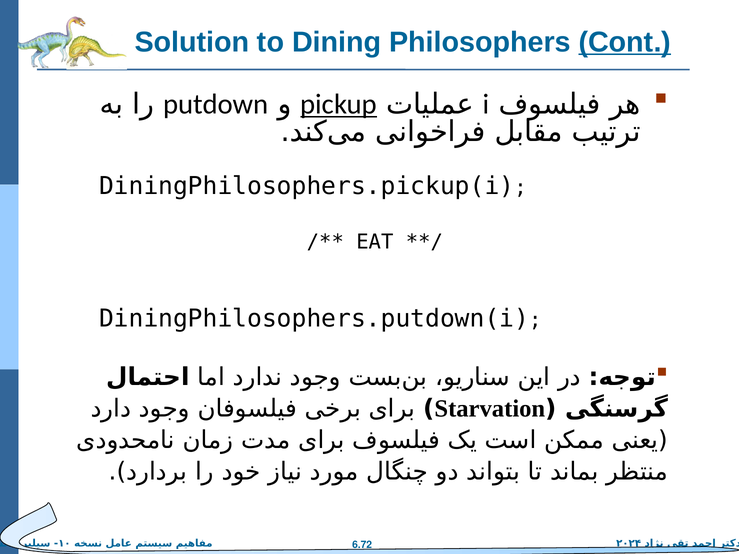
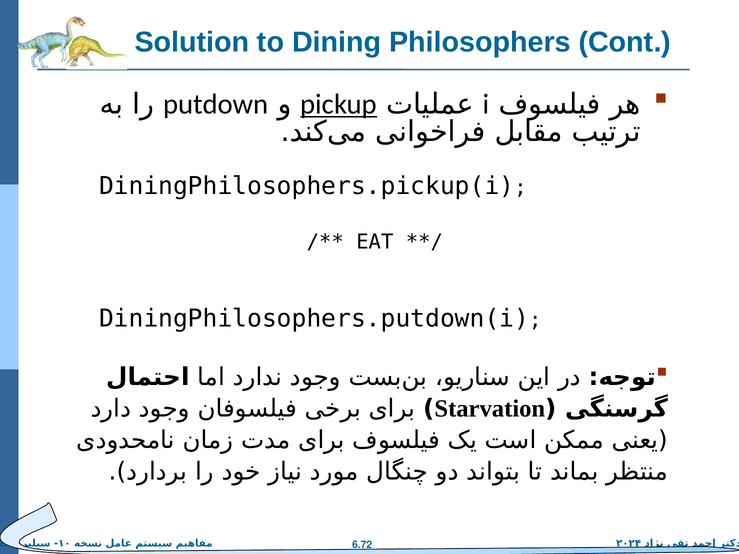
Cont underline: present -> none (625, 42)
